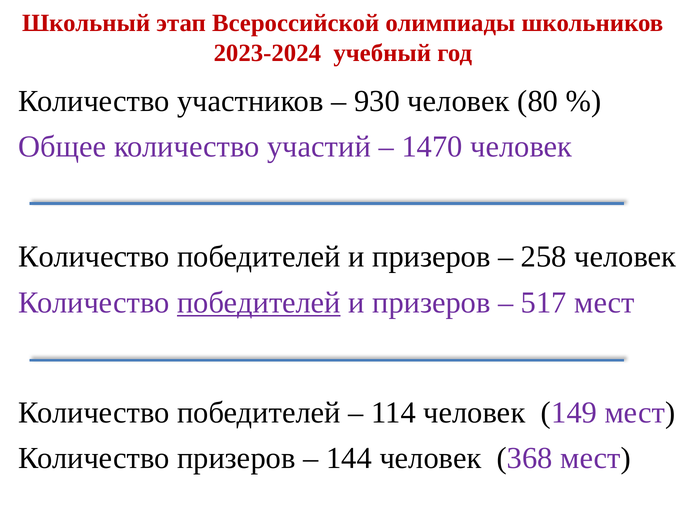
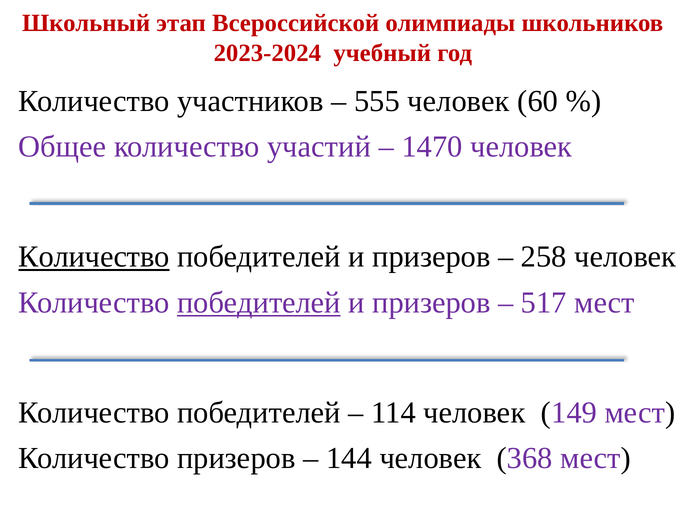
930: 930 -> 555 (377, 101)
80: 80 -> 60 (538, 101)
Количество underline: none -> present (94, 257)
